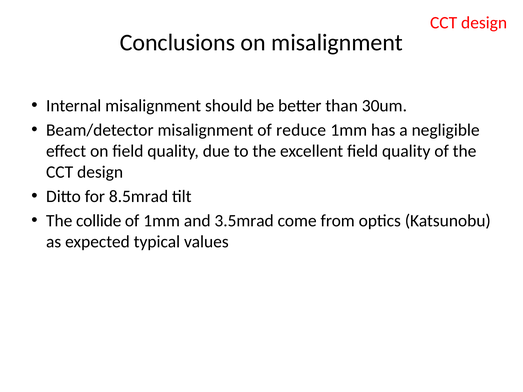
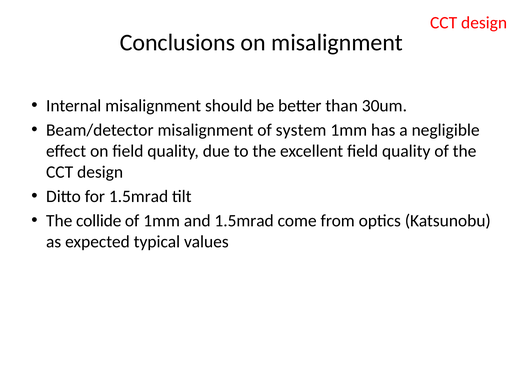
reduce: reduce -> system (301, 130)
for 8.5mrad: 8.5mrad -> 1.5mrad (139, 196)
and 3.5mrad: 3.5mrad -> 1.5mrad (244, 221)
